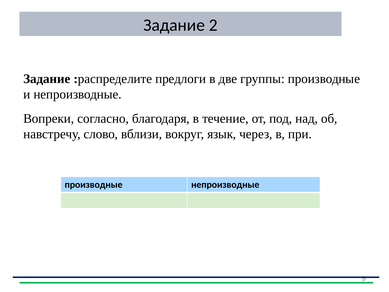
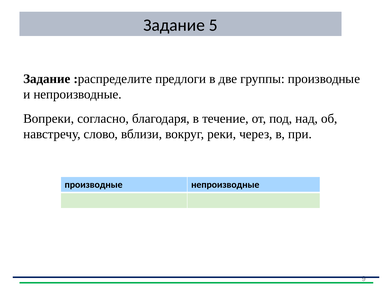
2: 2 -> 5 (213, 25)
язык: язык -> реки (222, 134)
